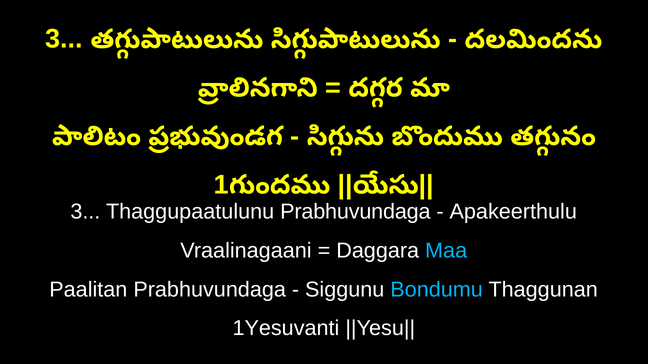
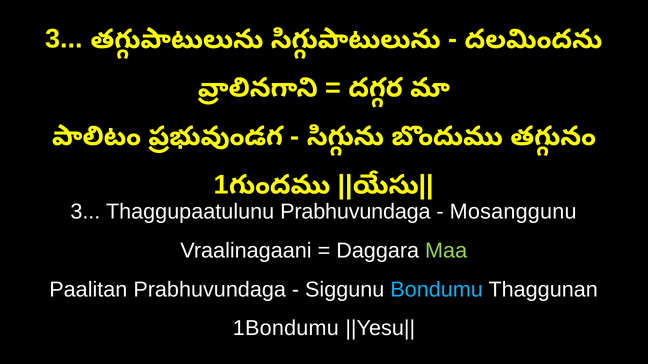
Apakeerthulu: Apakeerthulu -> Mosanggunu (513, 212)
Maa colour: light blue -> light green (446, 251)
1Yesuvanti: 1Yesuvanti -> 1Bondumu (286, 329)
